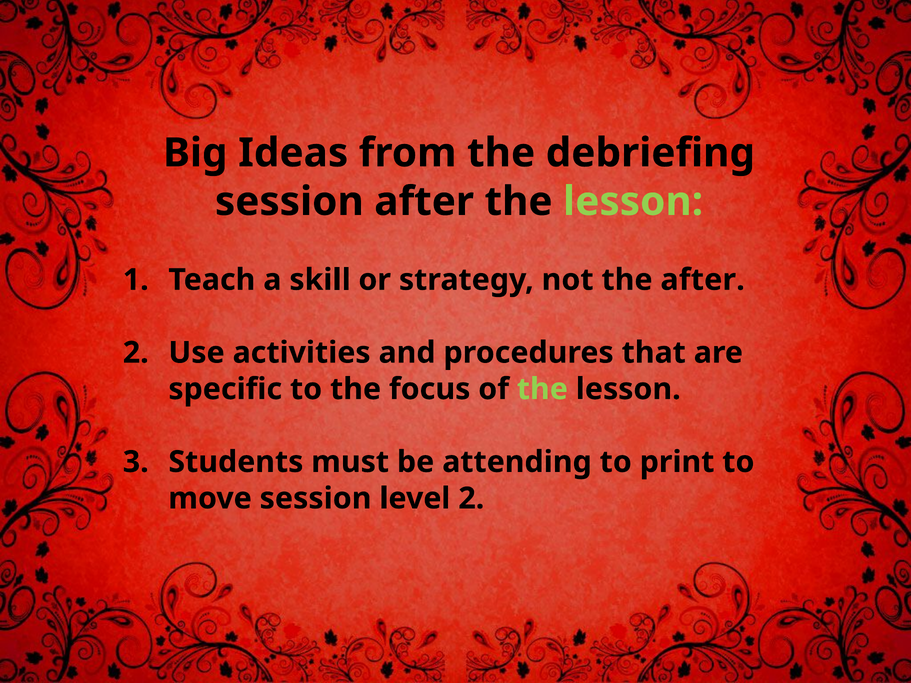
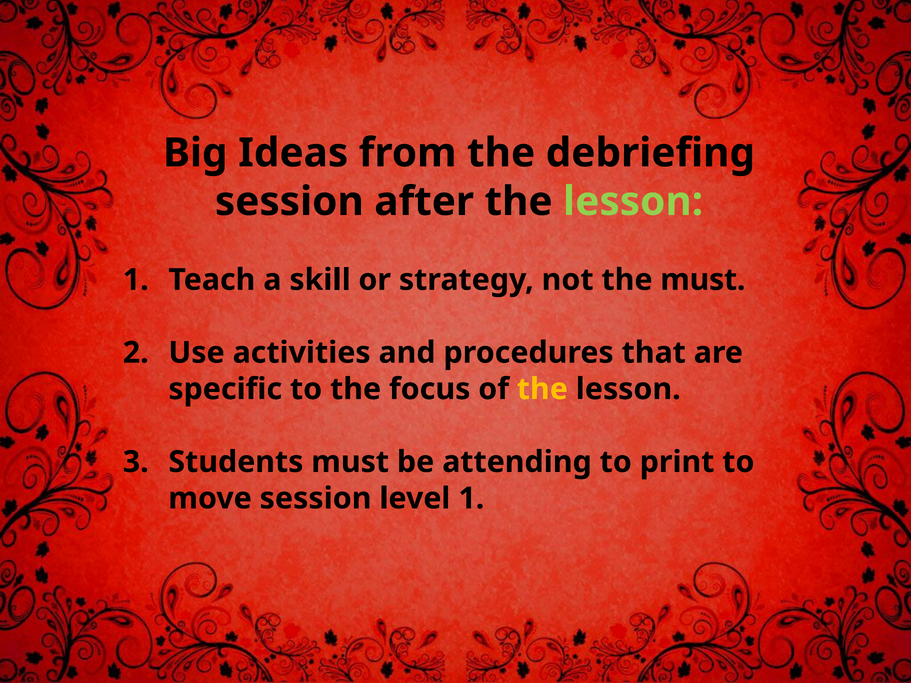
the after: after -> must (703, 280)
the colour: light green -> yellow (542, 389)
level 2: 2 -> 1 (471, 499)
